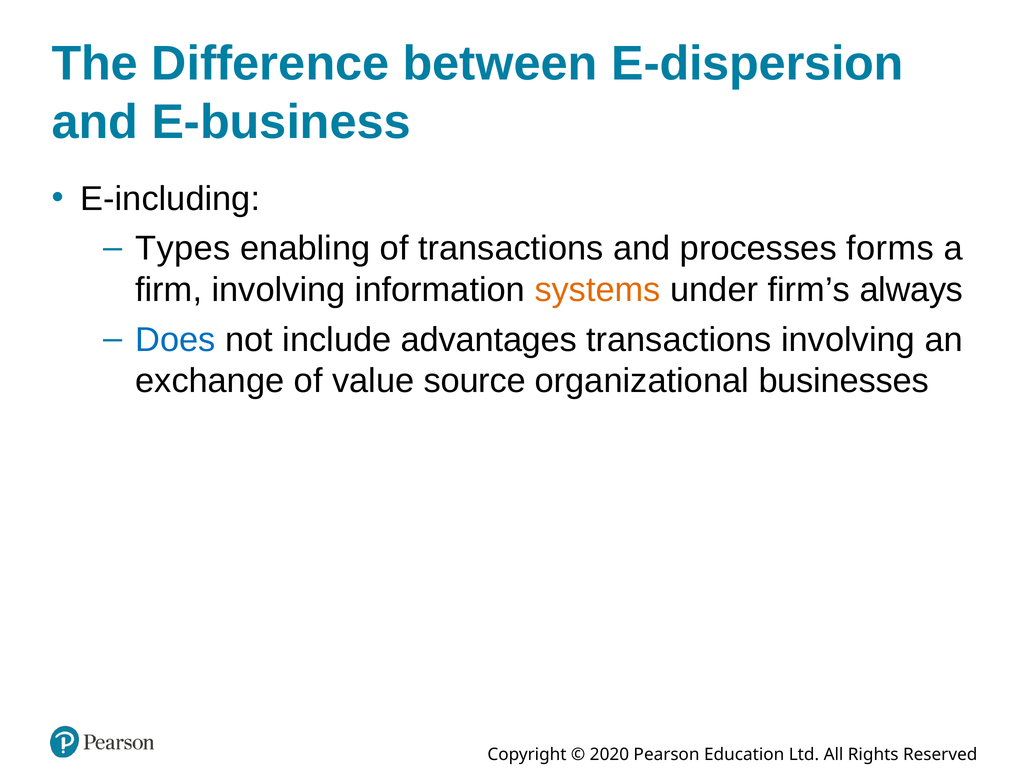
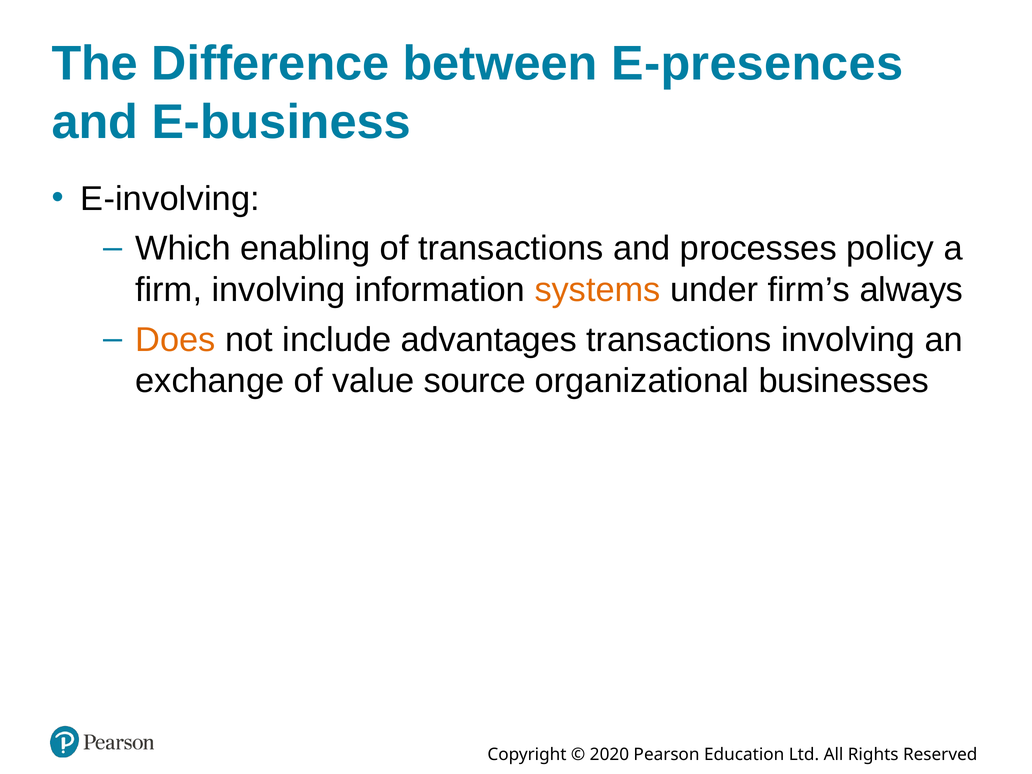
E-dispersion: E-dispersion -> E-presences (757, 64)
E-including: E-including -> E-involving (170, 199)
Types: Types -> Which (183, 249)
forms: forms -> policy (890, 249)
Does colour: blue -> orange (175, 340)
